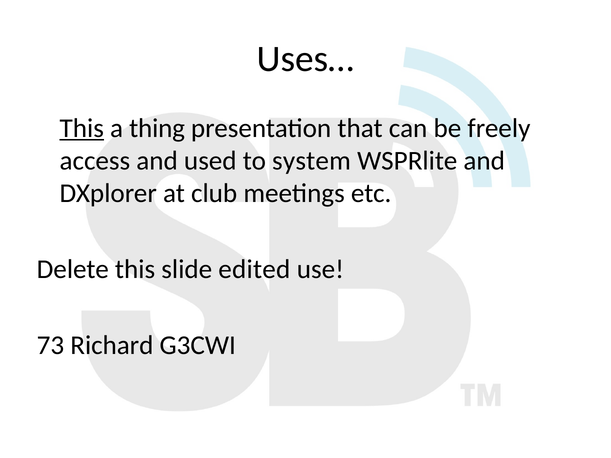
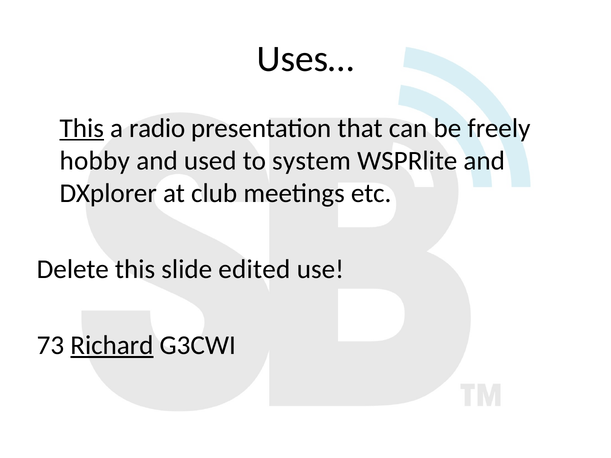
thing: thing -> radio (157, 128)
access: access -> hobby (95, 161)
Richard underline: none -> present (112, 345)
